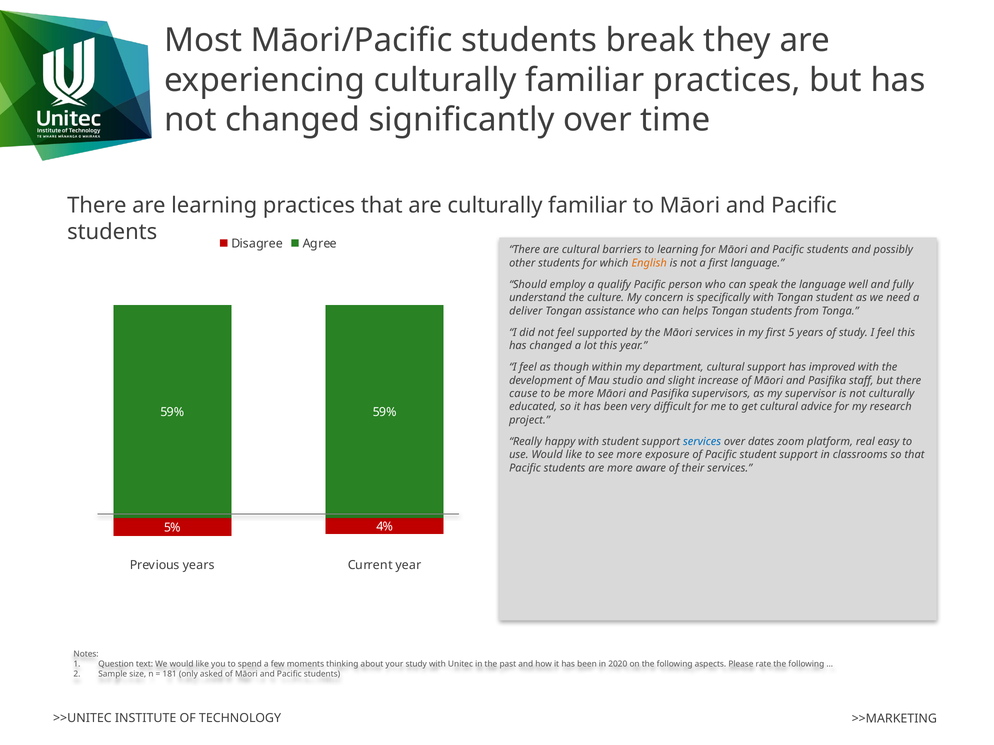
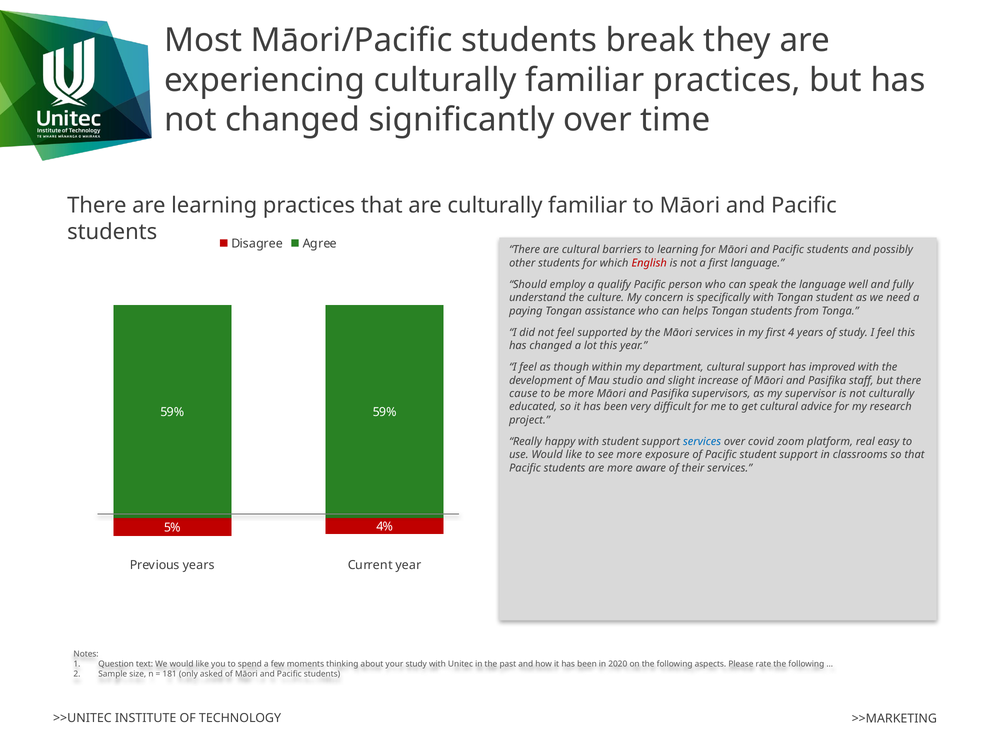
English colour: orange -> red (649, 263)
deliver: deliver -> paying (526, 311)
5: 5 -> 4 (791, 333)
dates: dates -> covid (761, 442)
